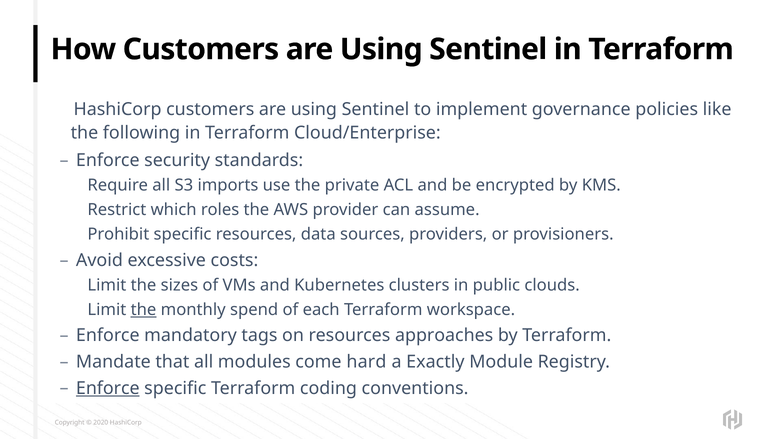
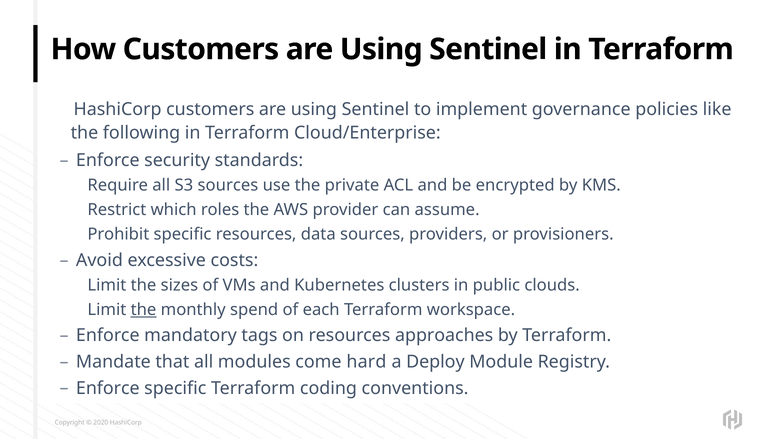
S3 imports: imports -> sources (228, 185)
Exactly: Exactly -> Deploy (435, 362)
Enforce underline: present -> none (108, 388)
